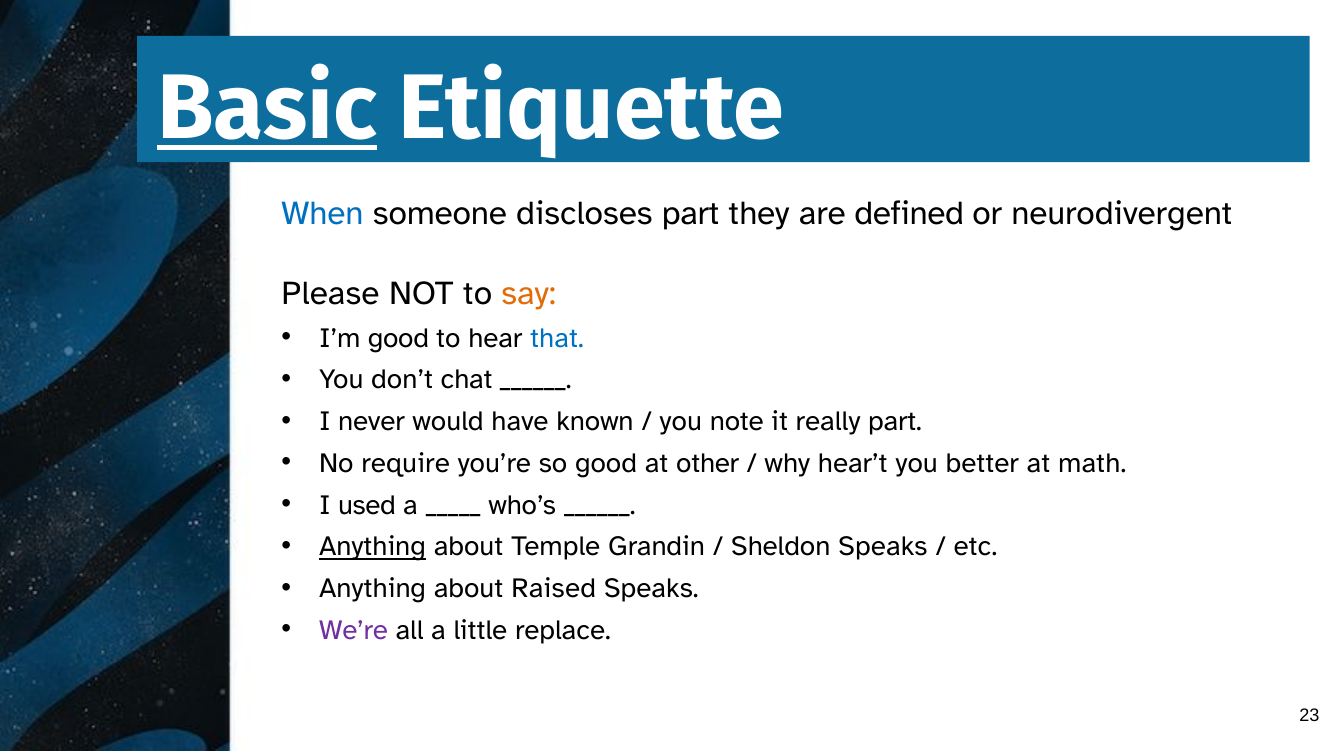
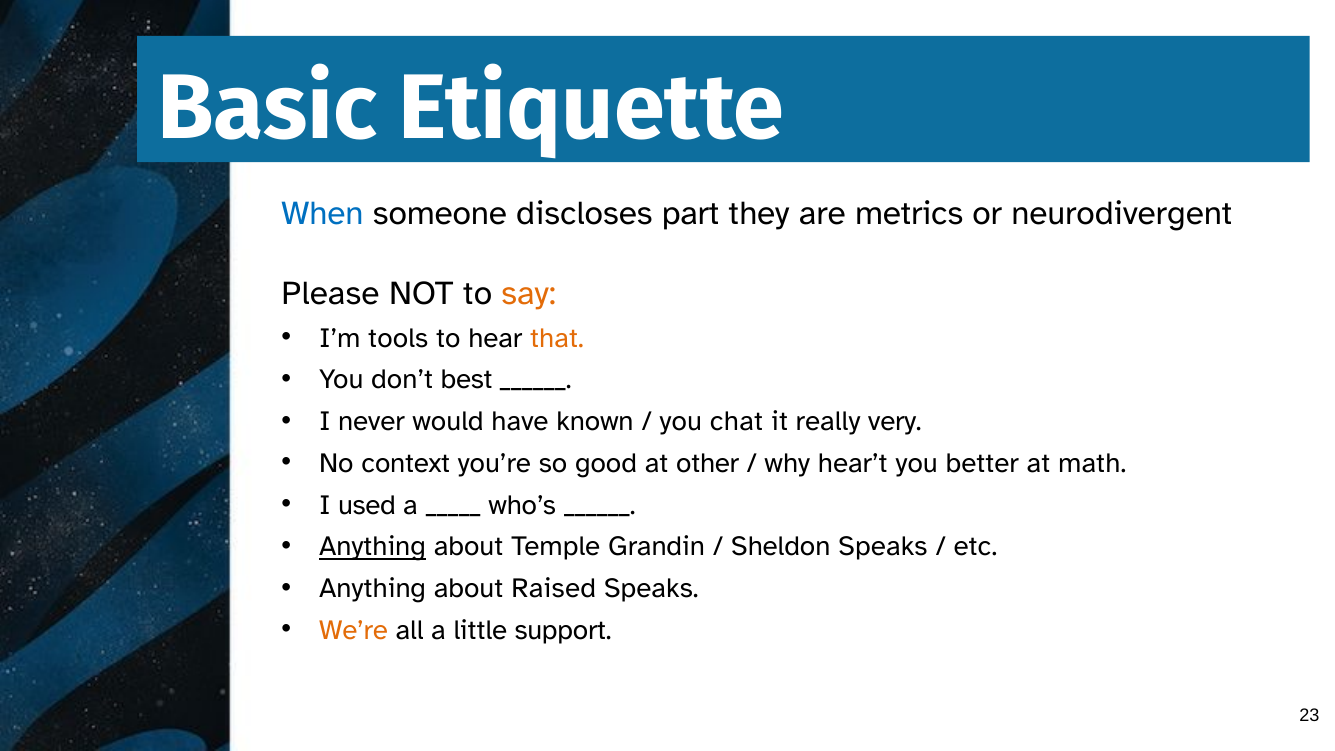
Basic underline: present -> none (267, 108)
defined: defined -> metrics (909, 214)
I’m good: good -> tools (398, 338)
that colour: blue -> orange (557, 338)
chat: chat -> best (467, 380)
note: note -> chat (737, 421)
really part: part -> very (895, 421)
require: require -> context (406, 463)
We’re colour: purple -> orange (353, 630)
replace: replace -> support (563, 630)
